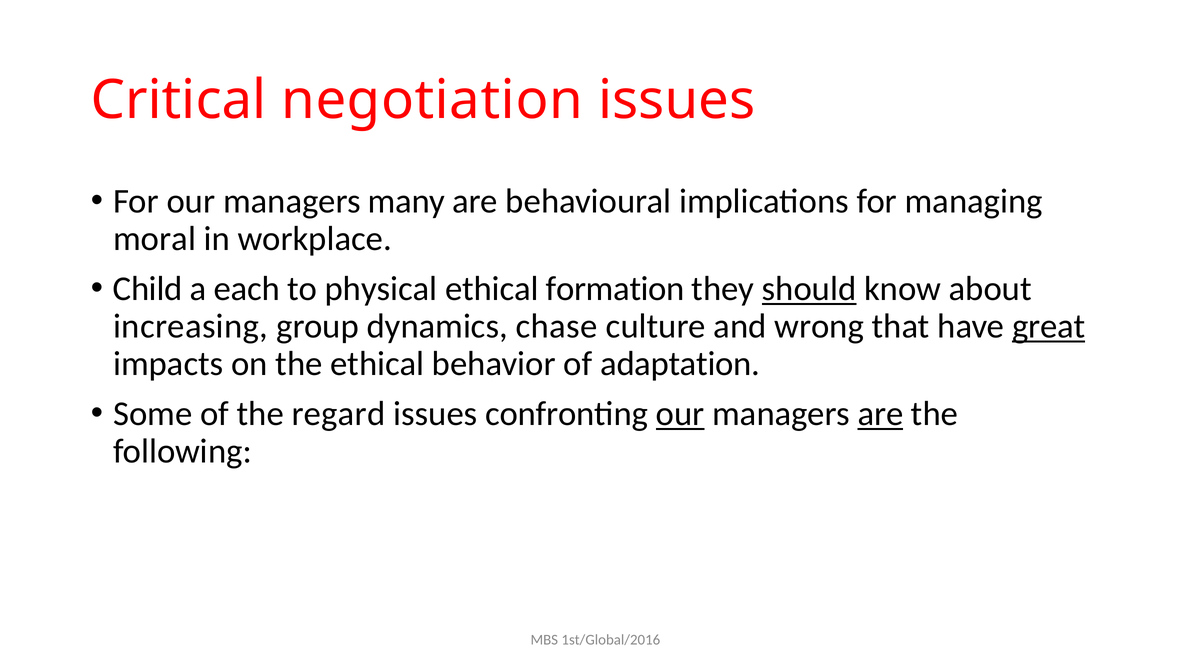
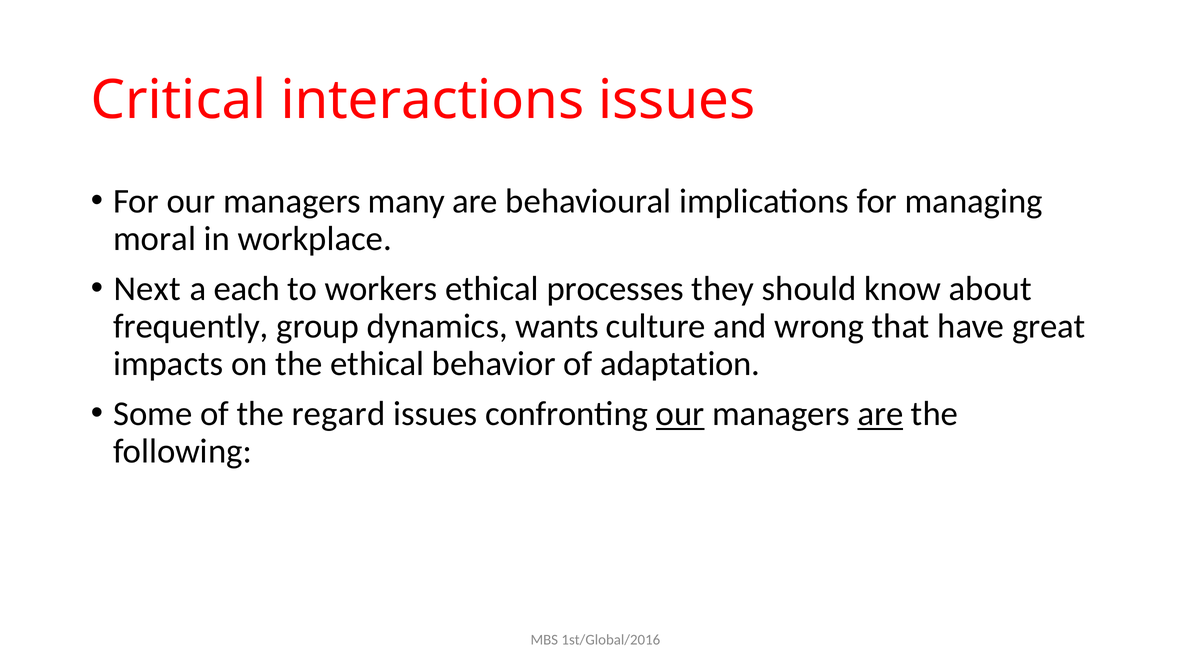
negotiation: negotiation -> interactions (432, 100)
Child: Child -> Next (147, 289)
physical: physical -> workers (381, 289)
formation: formation -> processes (615, 289)
should underline: present -> none (809, 289)
increasing: increasing -> frequently (191, 326)
chase: chase -> wants (557, 326)
great underline: present -> none (1049, 326)
